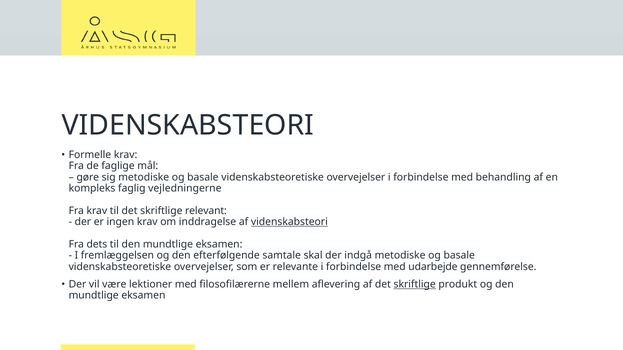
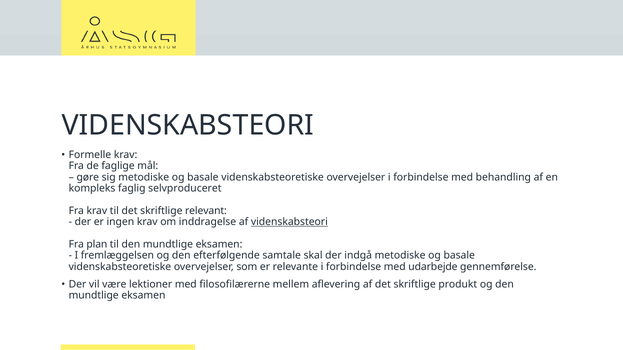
vejledningerne: vejledningerne -> selvproduceret (185, 189)
dets: dets -> plan (97, 245)
skriftlige underline: present -> none (415, 285)
